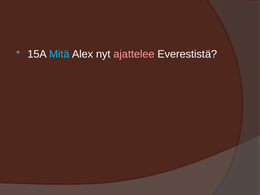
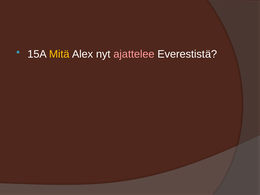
Mitä colour: light blue -> yellow (59, 54)
